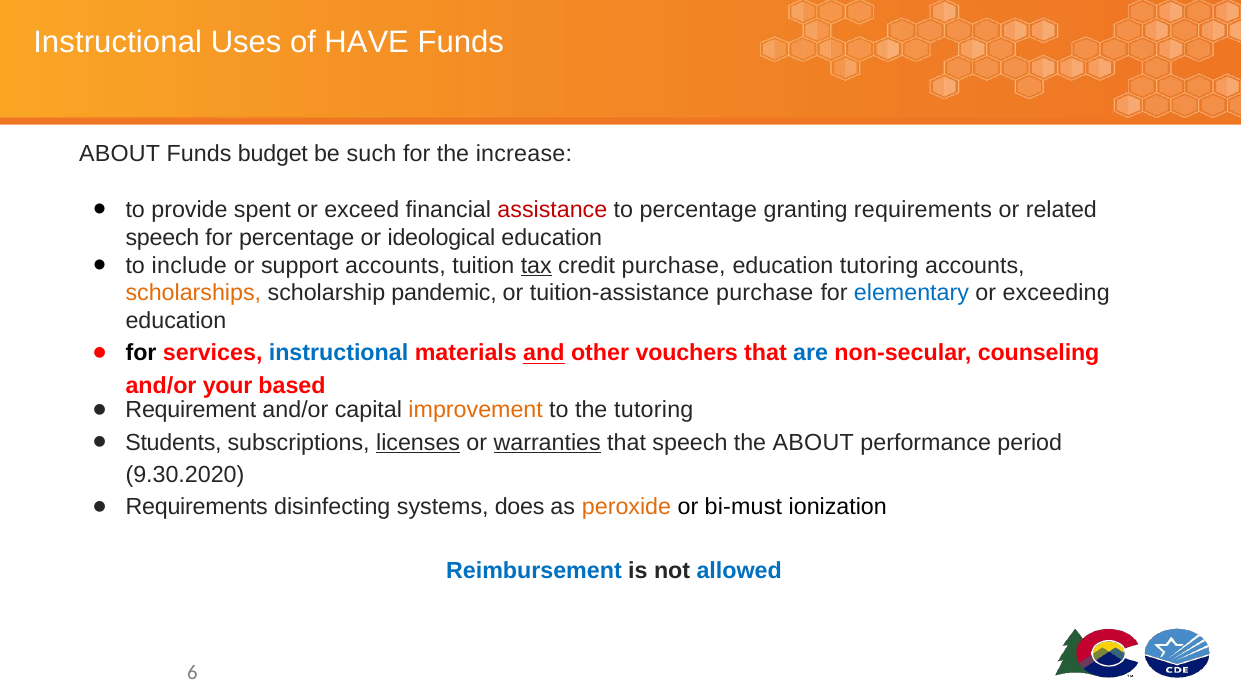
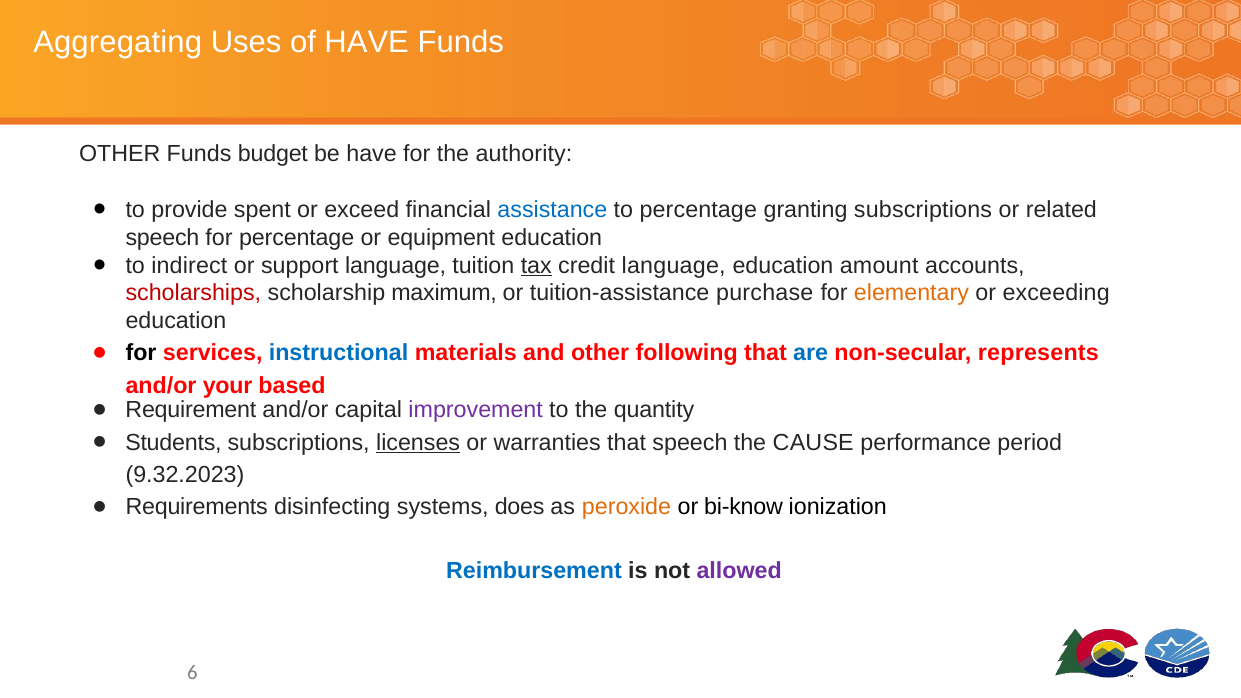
Instructional: Instructional -> Aggregating (118, 42)
ABOUT: ABOUT -> OTHER (120, 154)
be such: such -> have (372, 154)
increase: increase -> authority (524, 154)
assistance colour: red -> blue (552, 210)
granting requirements: requirements -> subscriptions (923, 210)
ideological: ideological -> equipment (441, 237)
include: include -> indirect (189, 265)
support accounts: accounts -> language (396, 265)
credit purchase: purchase -> language (674, 265)
education tutoring: tutoring -> amount (879, 265)
scholarships colour: orange -> red (193, 293)
pandemic: pandemic -> maximum (444, 293)
elementary colour: blue -> orange (911, 293)
and underline: present -> none (544, 353)
vouchers: vouchers -> following (687, 353)
counseling: counseling -> represents (1038, 353)
improvement colour: orange -> purple (476, 410)
the tutoring: tutoring -> quantity (654, 410)
warranties underline: present -> none (547, 443)
the ABOUT: ABOUT -> CAUSE (813, 443)
9.30.2020: 9.30.2020 -> 9.32.2023 (185, 475)
bi-must: bi-must -> bi-know (744, 507)
allowed colour: blue -> purple (739, 571)
